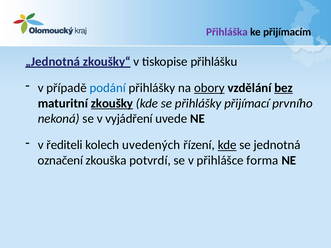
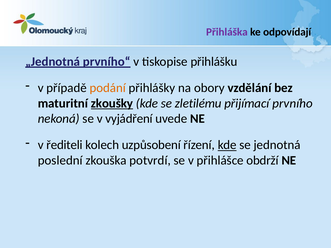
přijímacím: přijímacím -> odpovídají (287, 32)
zkoušky“: zkoušky“ -> prvního“ (107, 62)
podání colour: blue -> orange (108, 88)
obory underline: present -> none (209, 88)
bez underline: present -> none (284, 88)
se přihlášky: přihlášky -> zletilému (198, 103)
uvedených: uvedených -> uzpůsobení (151, 145)
označení: označení -> poslední (60, 161)
forma: forma -> obdrží (263, 161)
